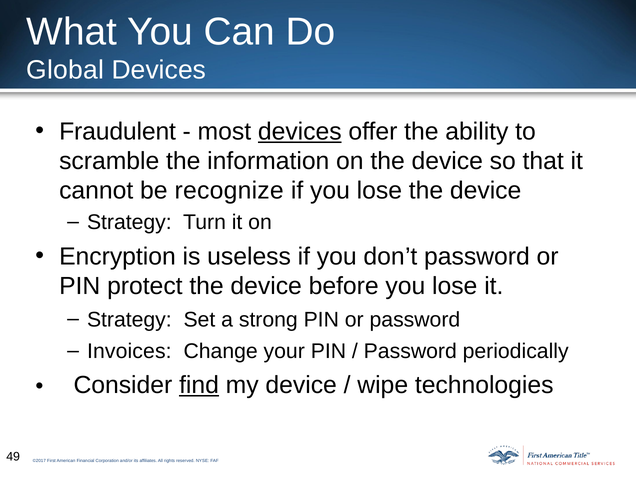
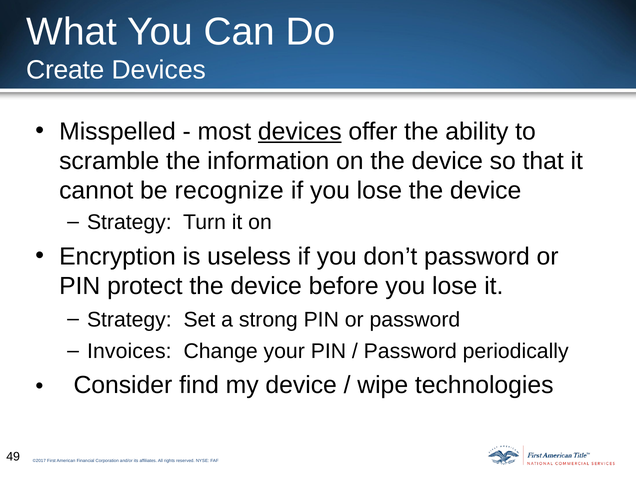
Global: Global -> Create (66, 70)
Fraudulent: Fraudulent -> Misspelled (118, 131)
find underline: present -> none (199, 385)
